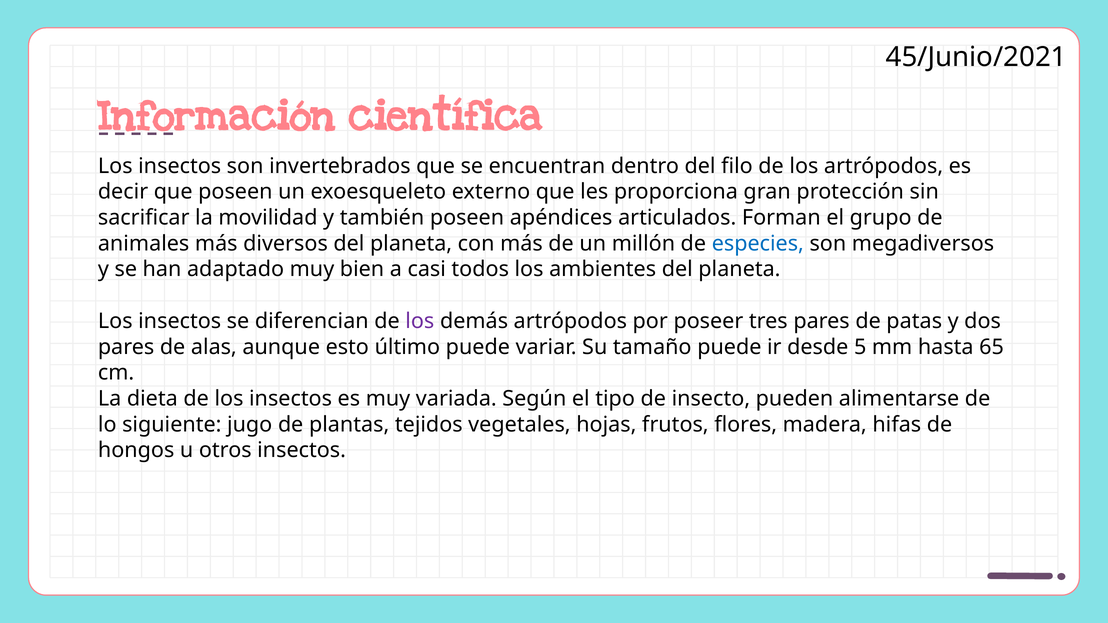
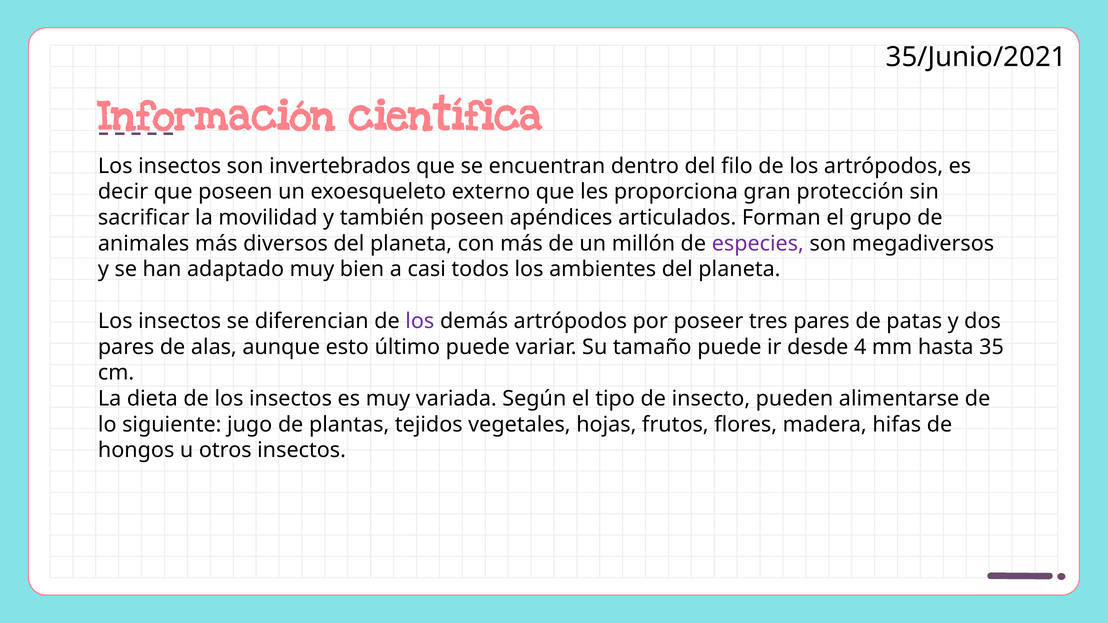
45/Junio/2021: 45/Junio/2021 -> 35/Junio/2021 (976, 57)
especies colour: blue -> purple (758, 244)
5: 5 -> 4 (860, 347)
65: 65 -> 35 (991, 347)
